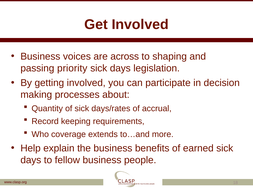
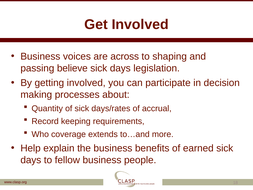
priority: priority -> believe (72, 68)
